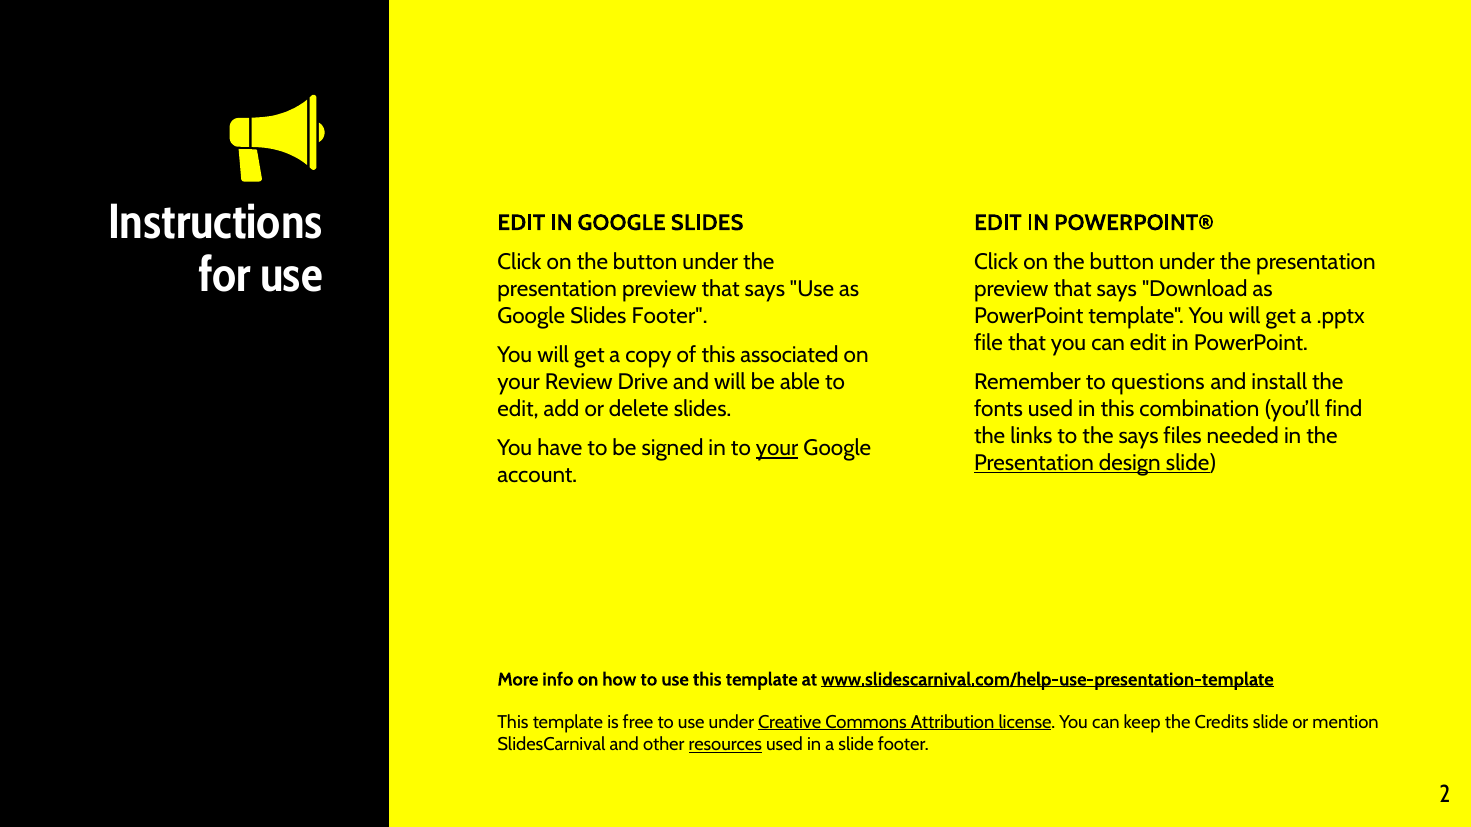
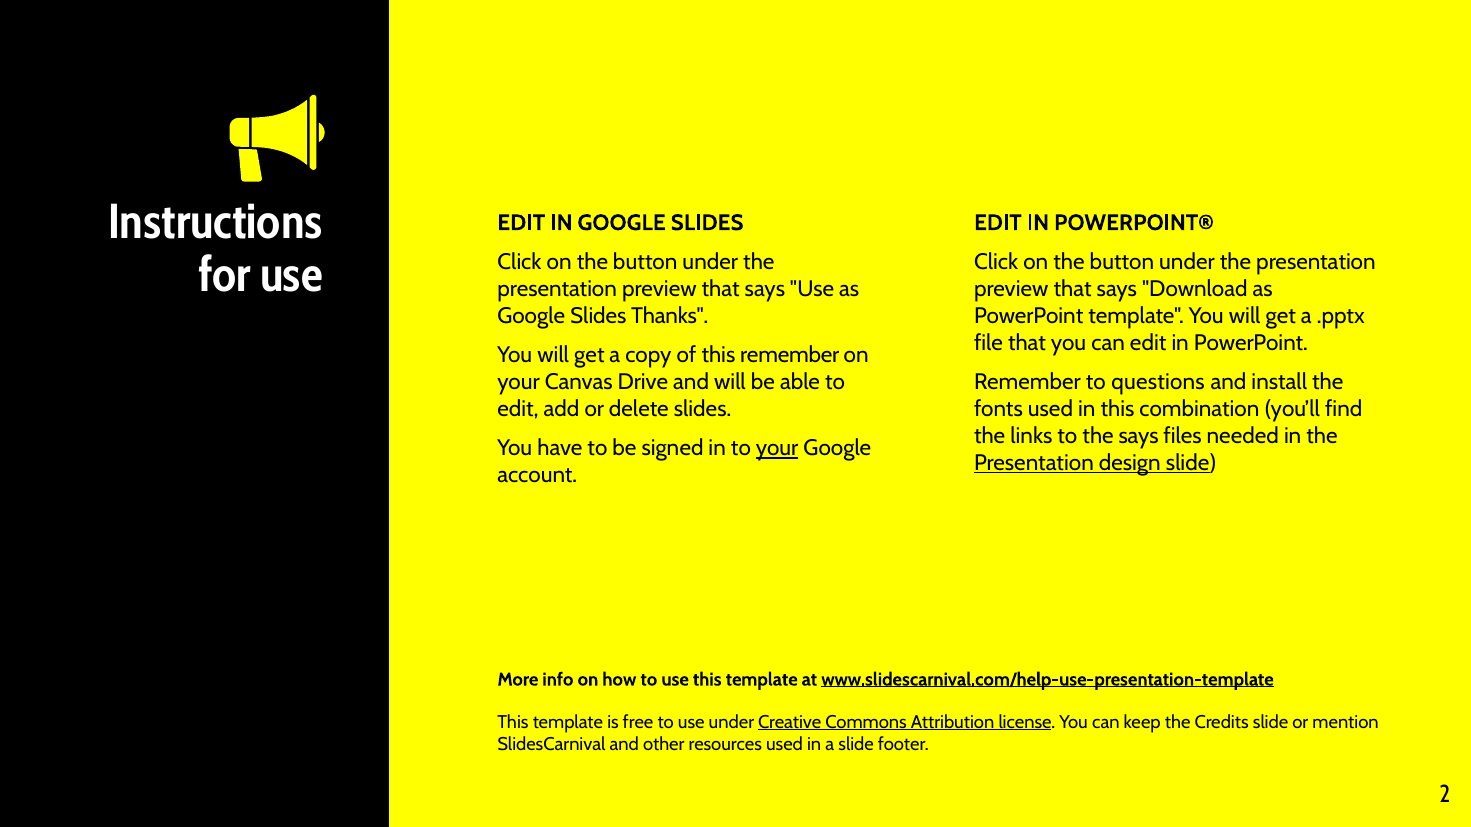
Slides Footer: Footer -> Thanks (670, 316)
this associated: associated -> remember (790, 355)
Review: Review -> Canvas (579, 382)
resources underline: present -> none (725, 745)
